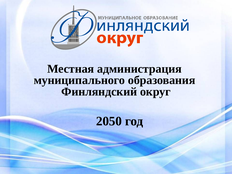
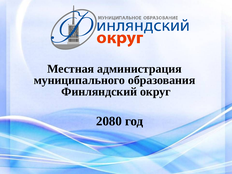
2050: 2050 -> 2080 (109, 121)
